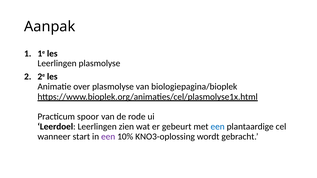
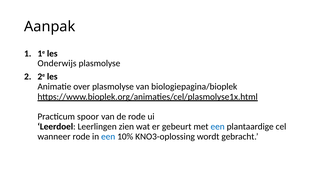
Leerlingen: Leerlingen -> Onderwijs (57, 64)
wanneer start: start -> rode (81, 137)
een colour: purple -> blue (108, 137)
